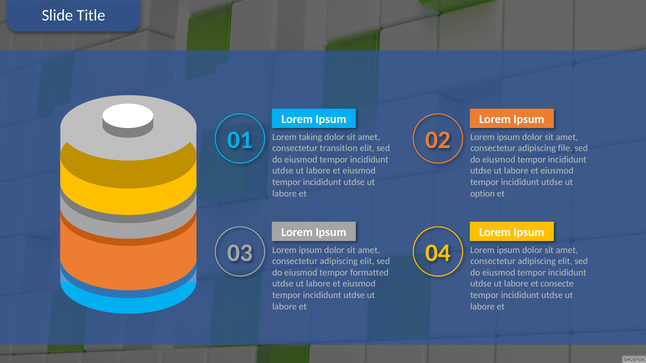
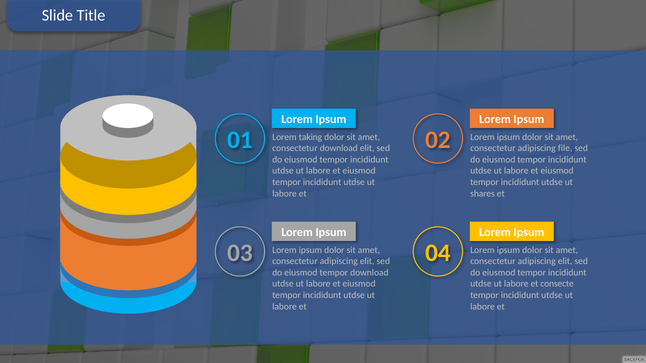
consectetur transition: transition -> download (339, 148)
option: option -> shares (483, 194)
tempor formatted: formatted -> download (369, 273)
